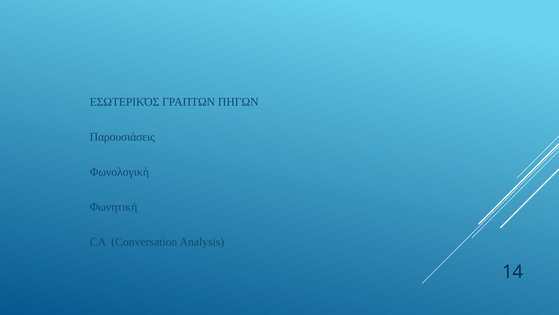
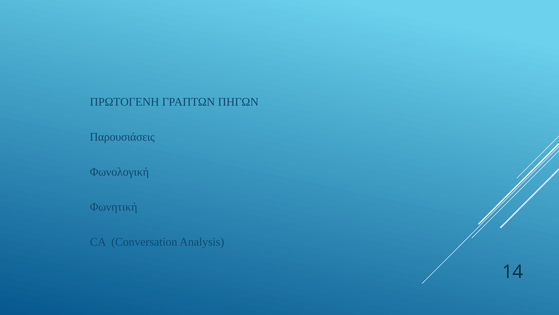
ΕΣΩΤΕΡΙΚΌΣ: ΕΣΩΤΕΡΙΚΌΣ -> ΠΡΩΤΟΓΕΝΗ (125, 102)
